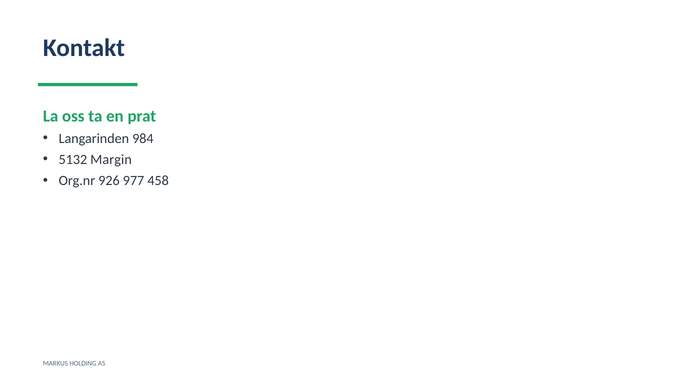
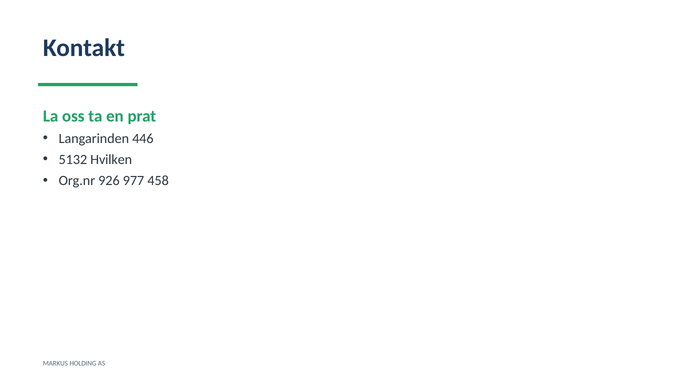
984: 984 -> 446 (143, 139)
Margin: Margin -> Hvilken (111, 160)
